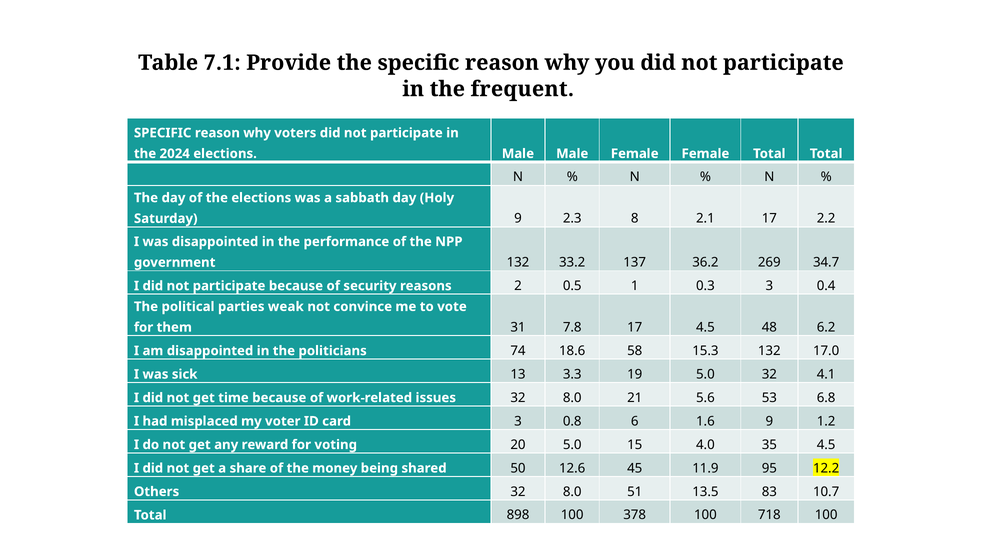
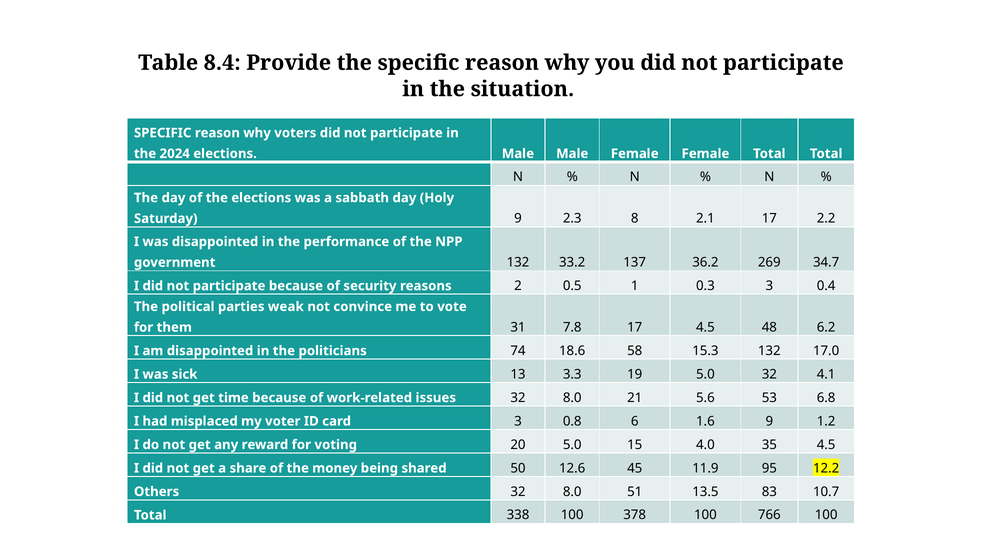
7.1: 7.1 -> 8.4 (222, 63)
frequent: frequent -> situation (522, 89)
898: 898 -> 338 (518, 515)
718: 718 -> 766 (769, 515)
